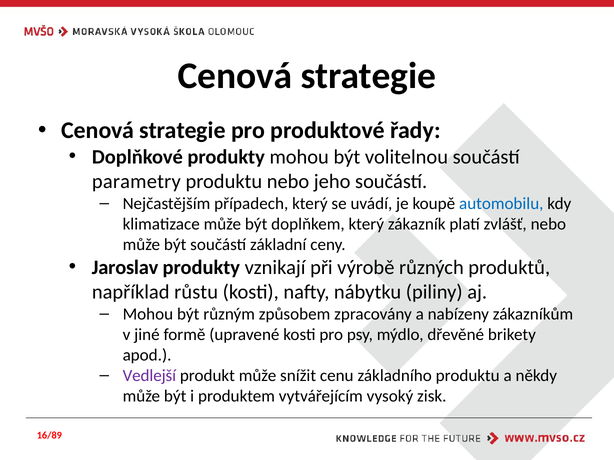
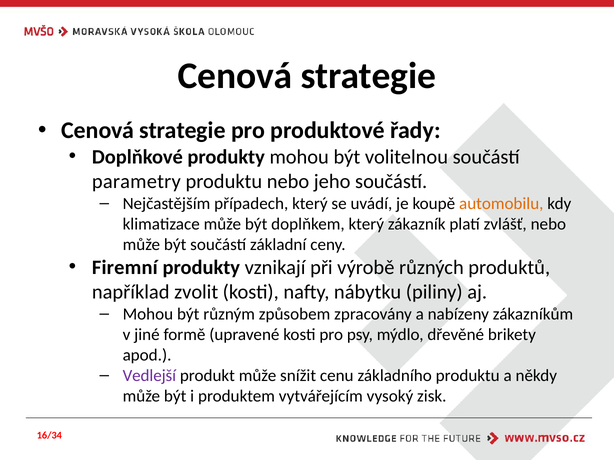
automobilu colour: blue -> orange (501, 204)
Jaroslav: Jaroslav -> Firemní (125, 268)
růstu: růstu -> zvolit (196, 292)
16/89: 16/89 -> 16/34 (49, 436)
